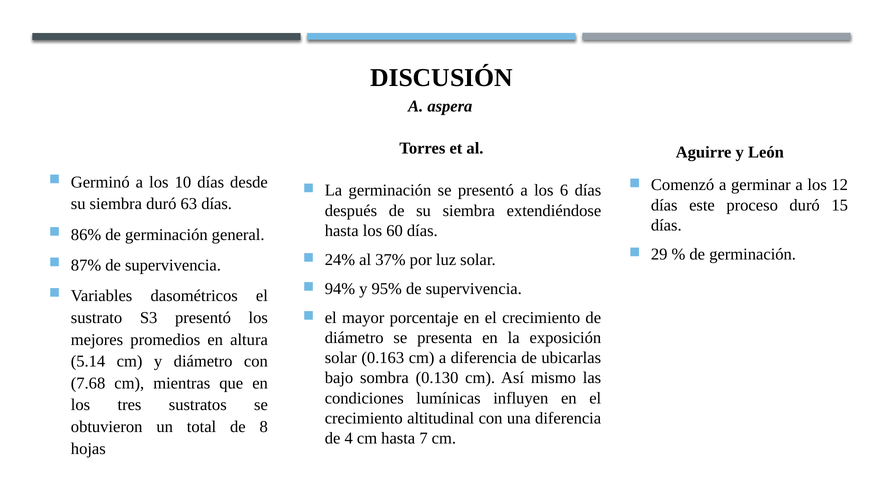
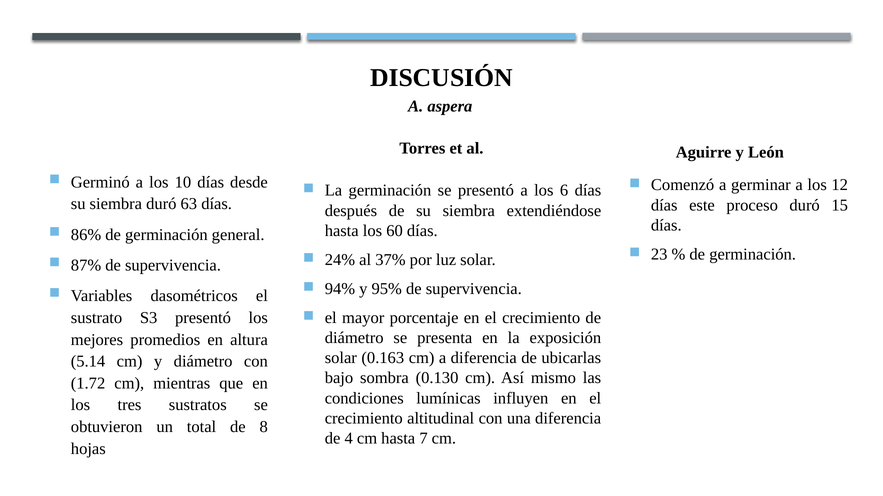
29: 29 -> 23 (659, 255)
7.68: 7.68 -> 1.72 (88, 384)
